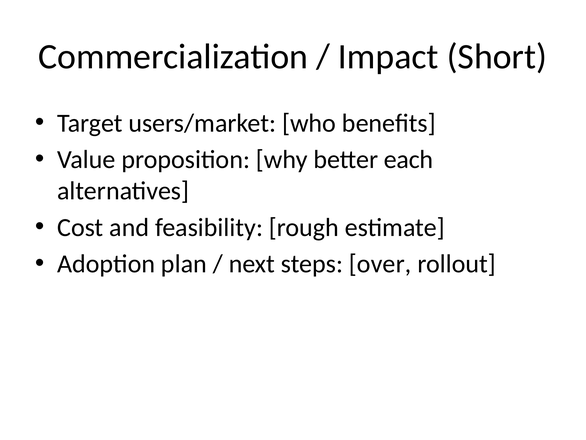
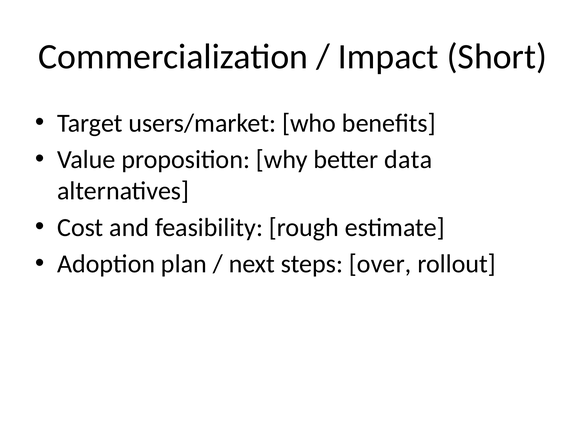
each: each -> data (408, 159)
